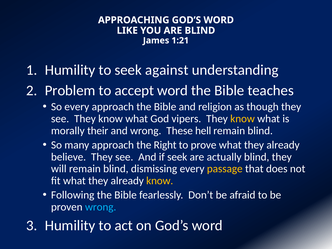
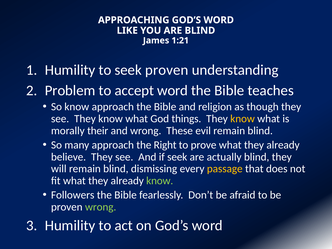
seek against: against -> proven (167, 70)
So every: every -> know (77, 107)
vipers: vipers -> things (186, 119)
hell: hell -> evil (203, 131)
know colour: yellow -> light green (160, 181)
Following: Following -> Followers (73, 195)
wrong colour: light blue -> light green (101, 207)
